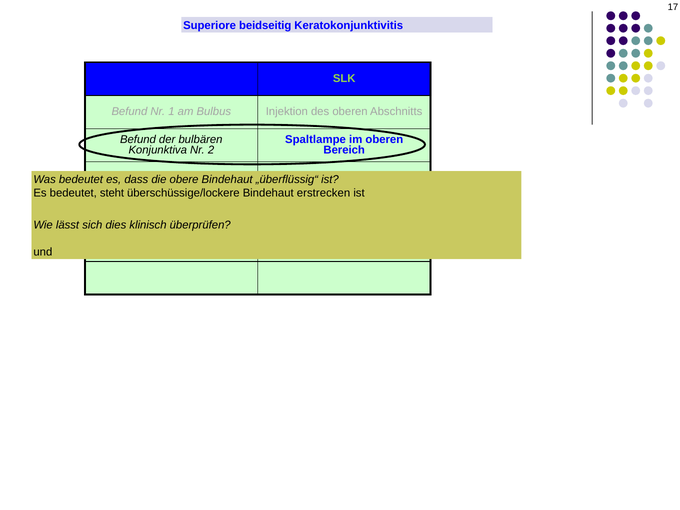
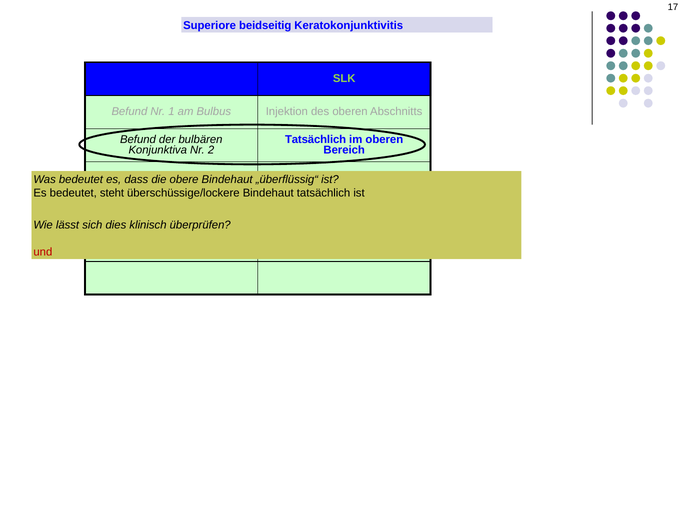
Spaltlampe: Spaltlampe -> Tatsächlich (316, 139)
Bindehaut erstrecken: erstrecken -> tatsächlich (324, 193)
und colour: black -> red (43, 252)
